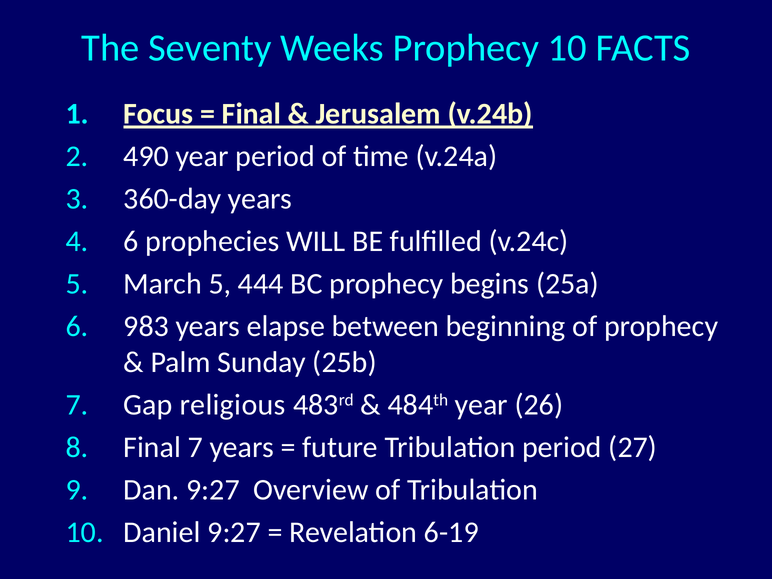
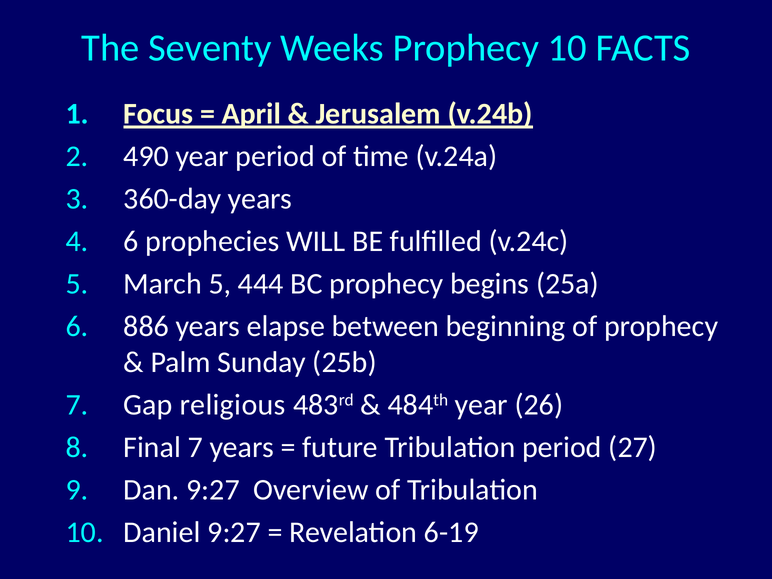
Final: Final -> April (251, 114)
983: 983 -> 886 (146, 326)
